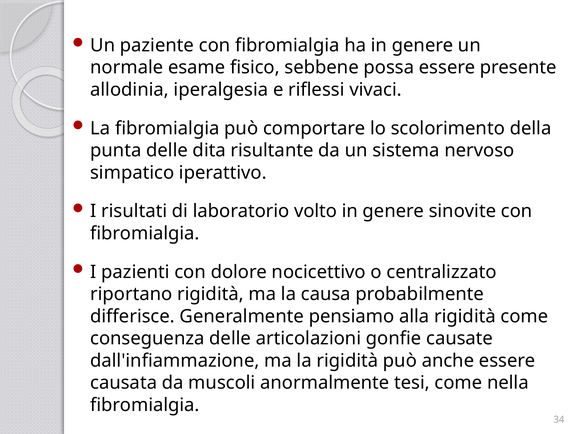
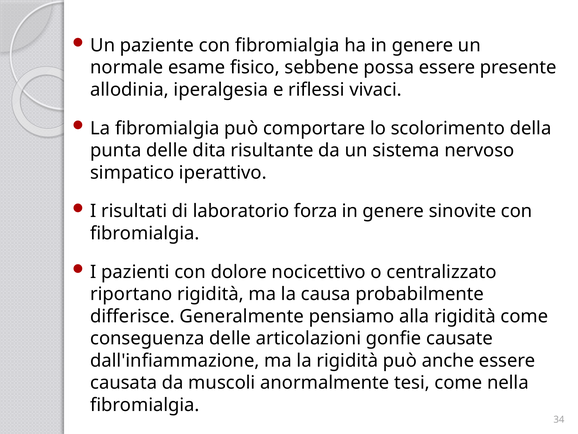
volto: volto -> forza (316, 211)
